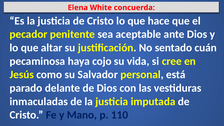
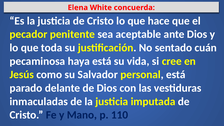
altar: altar -> toda (52, 48)
haya cojo: cojo -> está (102, 61)
